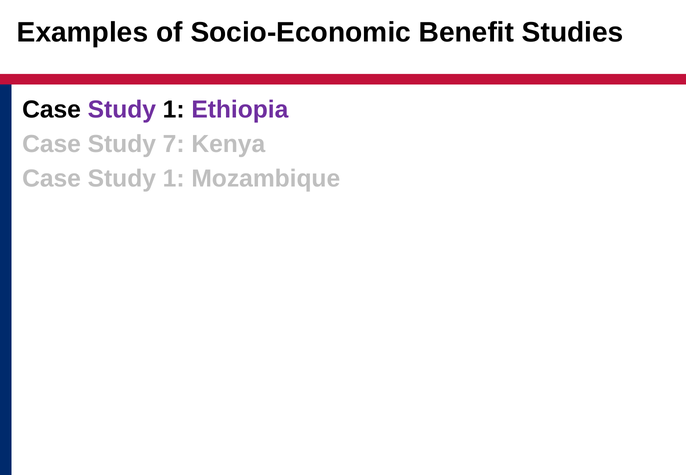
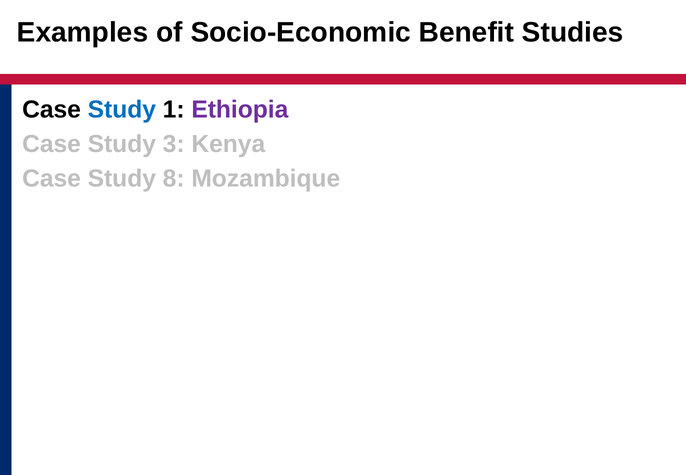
Study colour: purple -> blue (122, 109)
7: 7 -> 3 (174, 144)
1: 1 -> 8 (174, 178)
